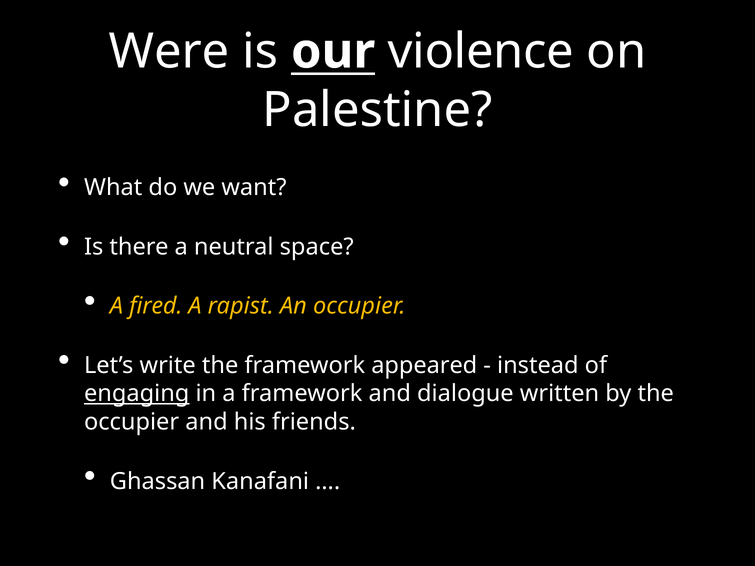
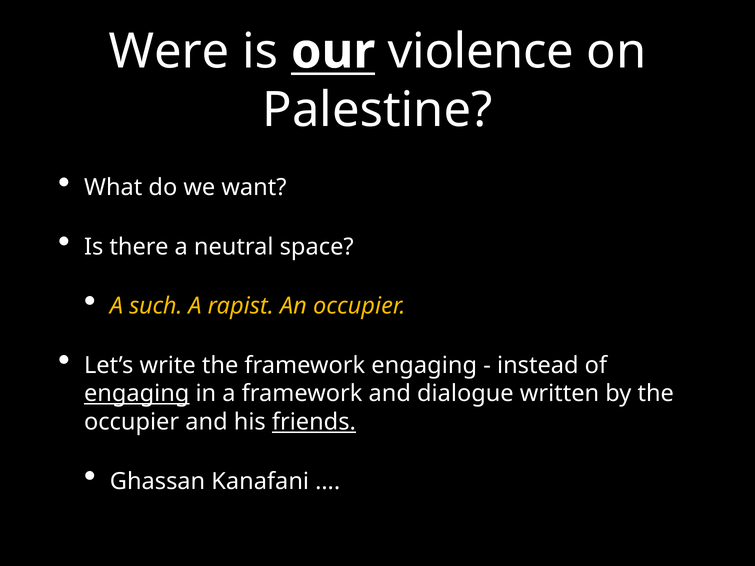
fired: fired -> such (156, 306)
framework appeared: appeared -> engaging (424, 366)
friends underline: none -> present (314, 422)
